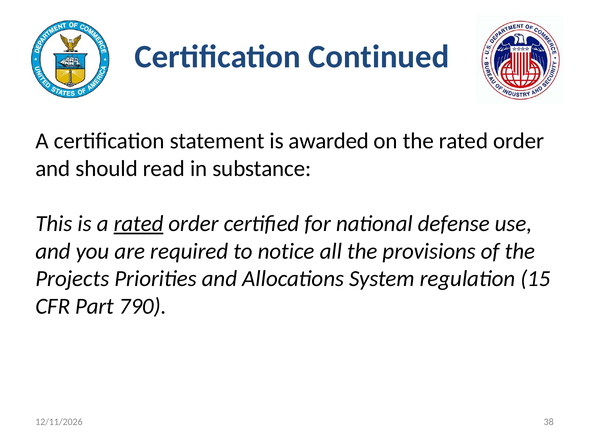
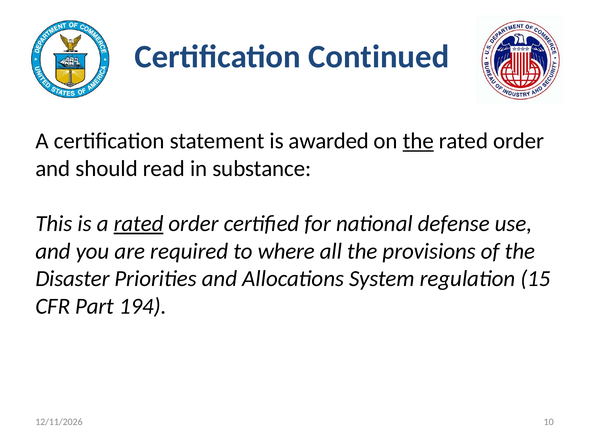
the underline: none -> present (418, 141)
notice: notice -> where (286, 251)
Projects: Projects -> Disaster (72, 279)
790: 790 -> 194 (143, 306)
38: 38 -> 10 (549, 422)
